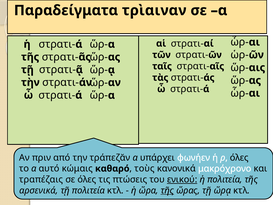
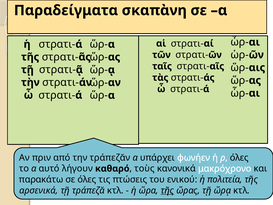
τρὶαιναν: τρὶαιναν -> σκαπὰνη (154, 10)
κώμαις: κώμαις -> λήγουν (77, 168)
τραπέζαις: τραπέζαις -> παρακάτω (41, 179)
ενικού underline: present -> none (182, 179)
τῇ πολιτεία: πολιτεία -> τράπεζᾰ (88, 190)
